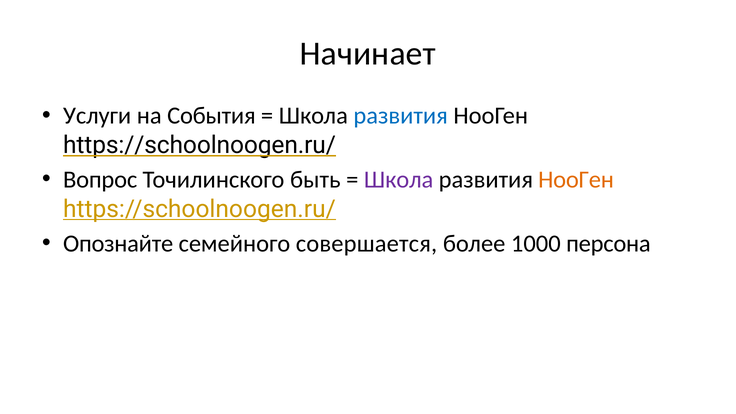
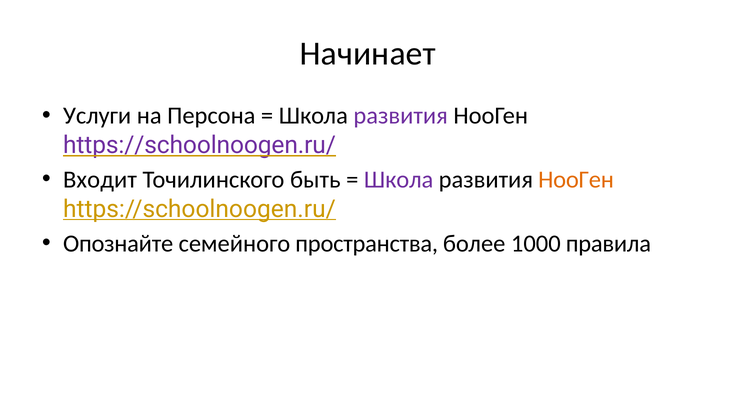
События: События -> Персона (211, 116)
развития colour: blue -> purple (401, 116)
https://schoolnoogen.ru/ colour: black -> purple (199, 145)
Вопрос: Вопрос -> Входит (100, 180)
совершается: совершается -> пространства (367, 243)
персона: персона -> правила (608, 243)
